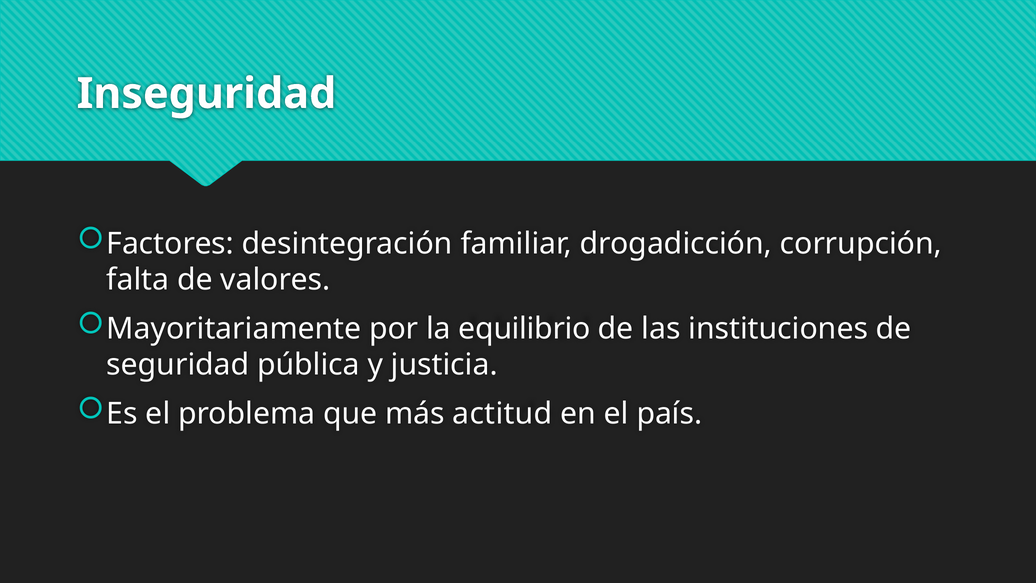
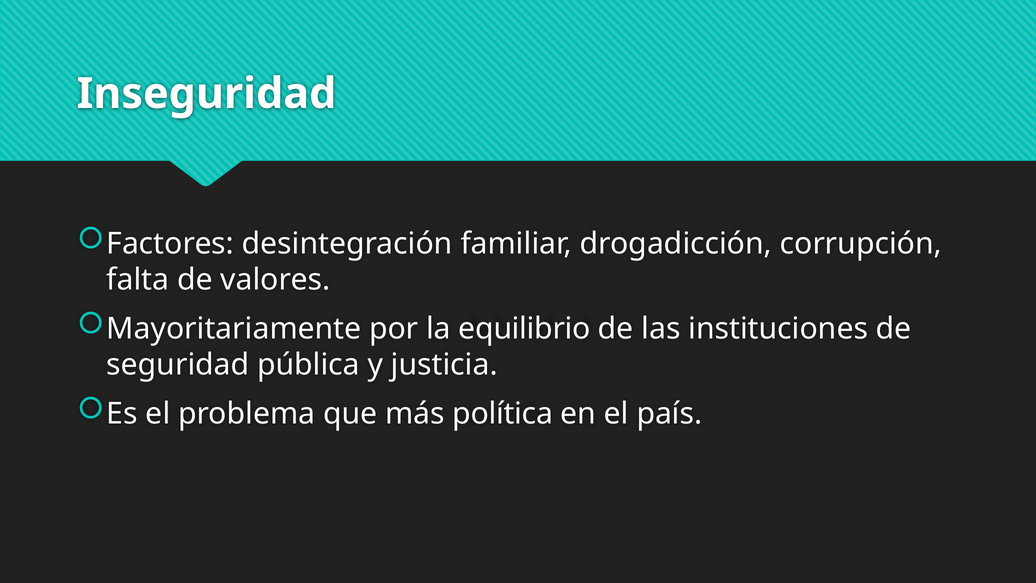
actitud: actitud -> política (503, 414)
